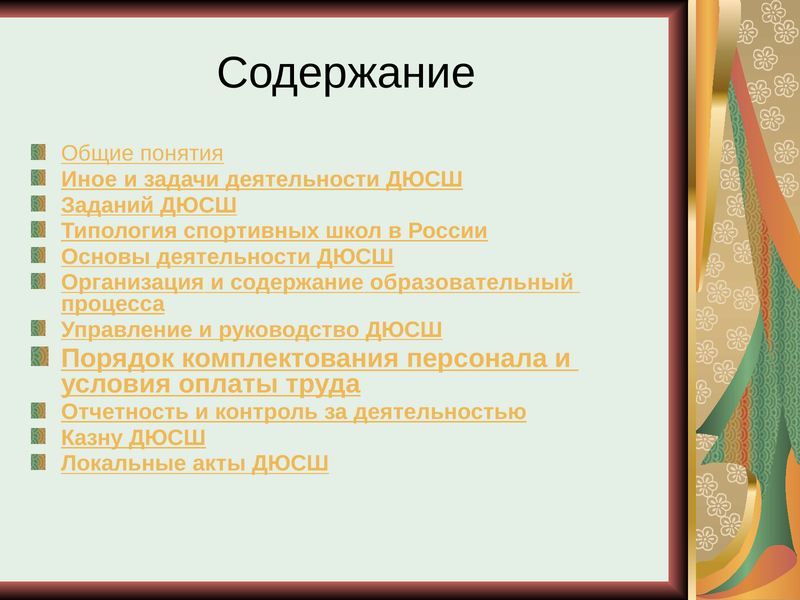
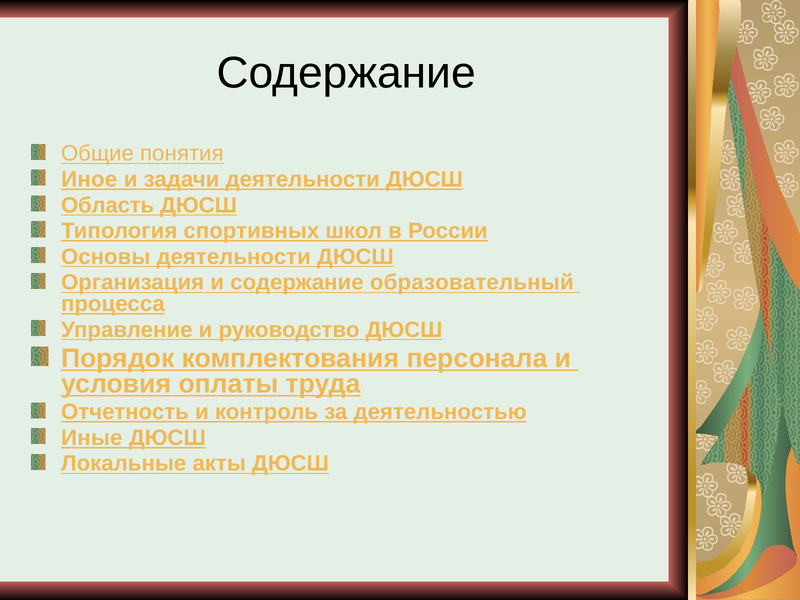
Заданий: Заданий -> Область (108, 205)
Казну: Казну -> Иные (92, 438)
